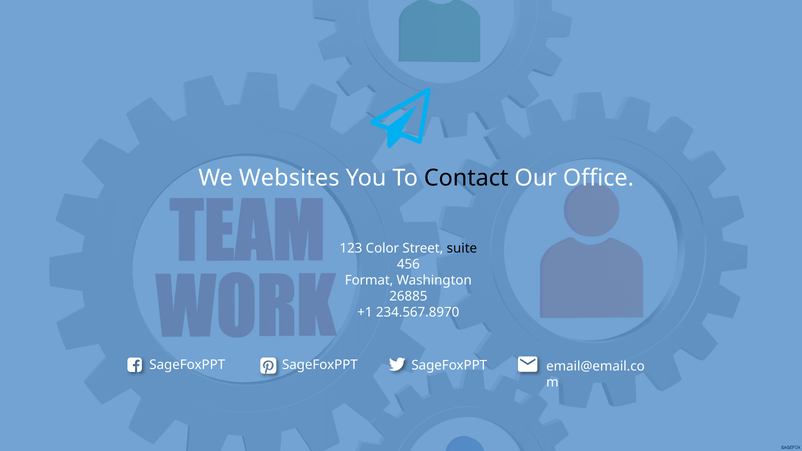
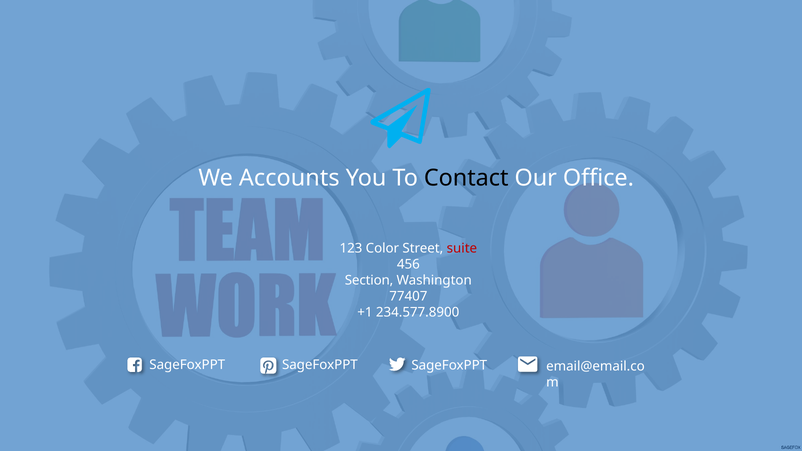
Websites: Websites -> Accounts (289, 178)
suite colour: black -> red (462, 248)
Format: Format -> Section (369, 280)
26885: 26885 -> 77407 (408, 296)
234.567.8970: 234.567.8970 -> 234.577.8900 (418, 312)
